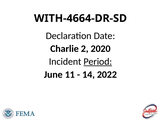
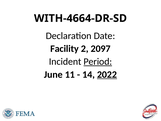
Charlie: Charlie -> Facility (65, 49)
2020: 2020 -> 2097 (101, 49)
2022 underline: none -> present (107, 74)
